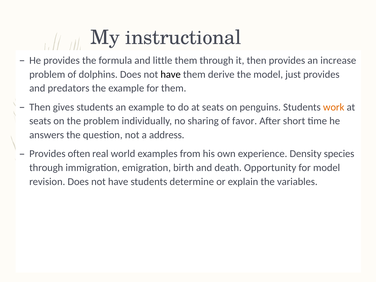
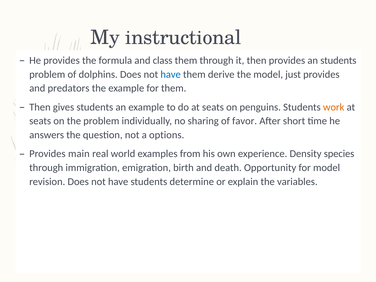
little: little -> class (163, 60)
an increase: increase -> students (338, 60)
have colour: black -> blue (171, 74)
address: address -> options (167, 135)
often: often -> main (79, 154)
